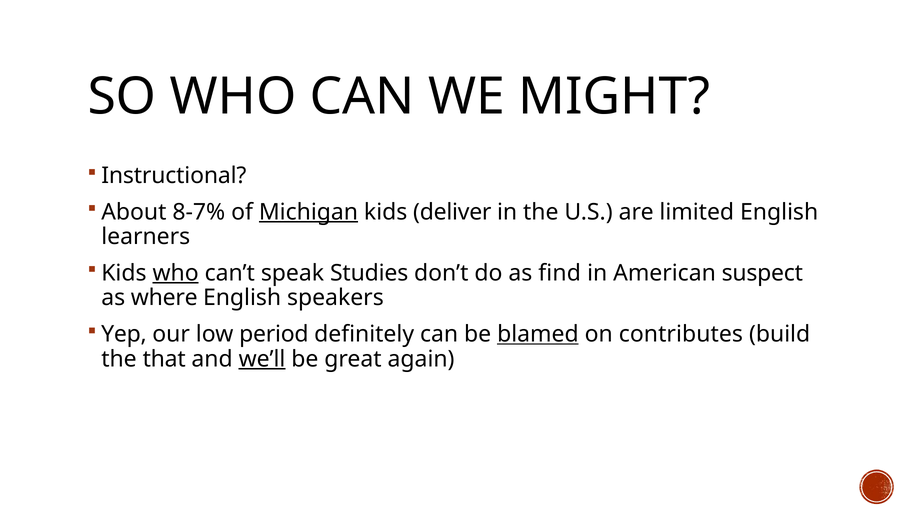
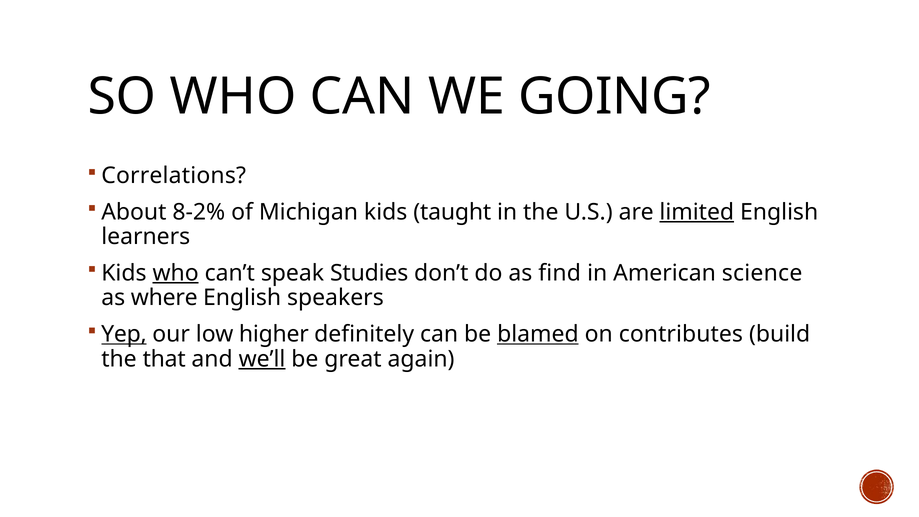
MIGHT: MIGHT -> GOING (614, 97)
Instructional: Instructional -> Correlations (174, 176)
8-7%: 8-7% -> 8-2% (199, 212)
Michigan underline: present -> none (308, 212)
deliver: deliver -> taught (452, 212)
limited underline: none -> present (697, 212)
suspect: suspect -> science (762, 273)
Yep underline: none -> present (124, 334)
period: period -> higher (274, 334)
